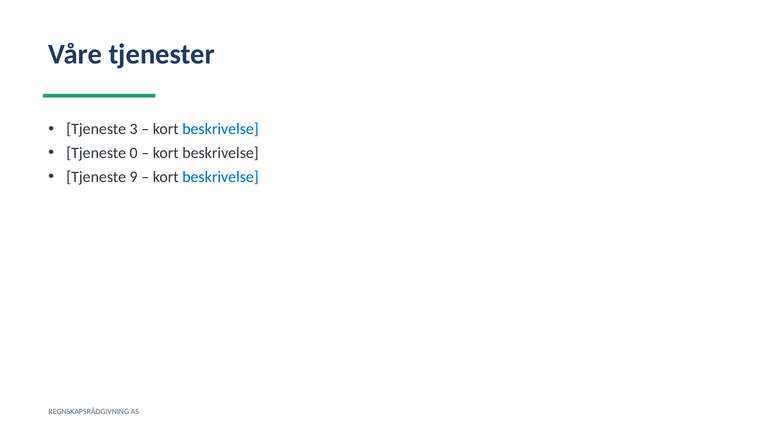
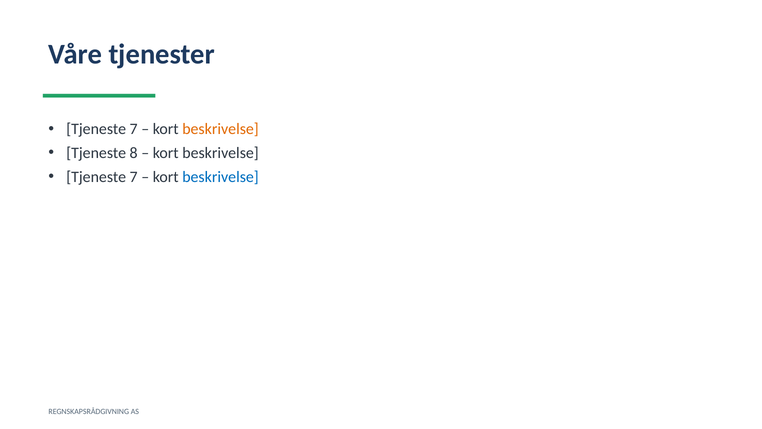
3: 3 -> 7 (134, 129)
beskrivelse colour: blue -> orange (220, 129)
0: 0 -> 8 (134, 153)
9: 9 -> 7 (134, 177)
